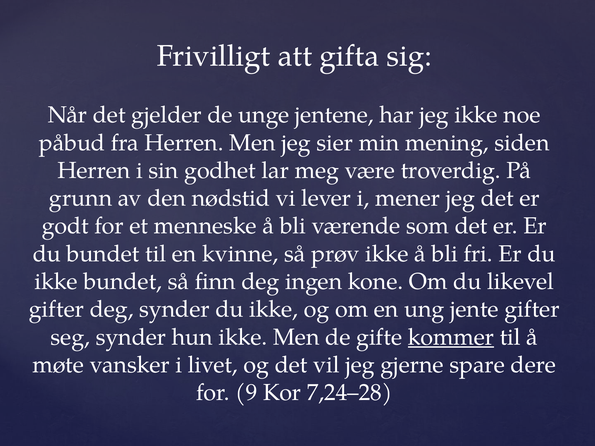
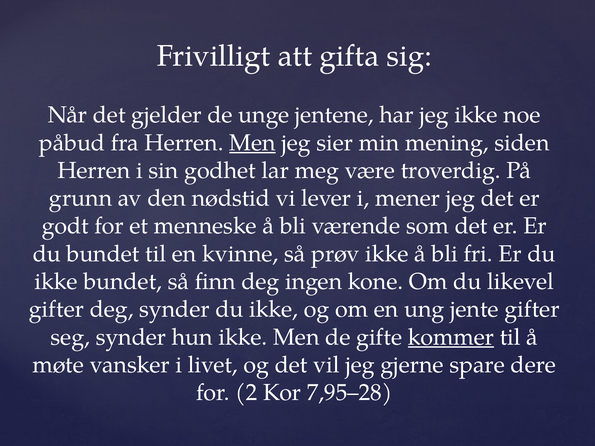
Men underline: none -> present (252, 143)
9: 9 -> 2 (246, 393)
7,24–28: 7,24–28 -> 7,95–28 (350, 393)
